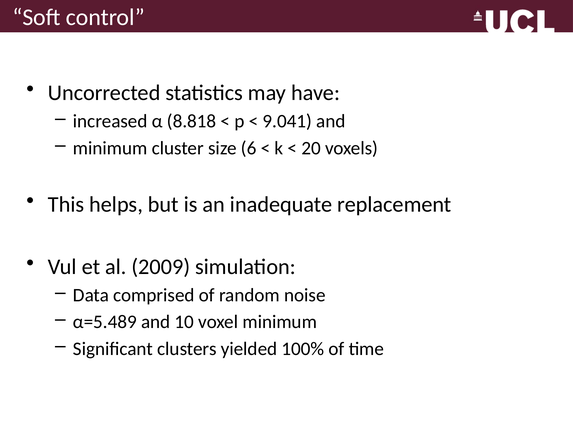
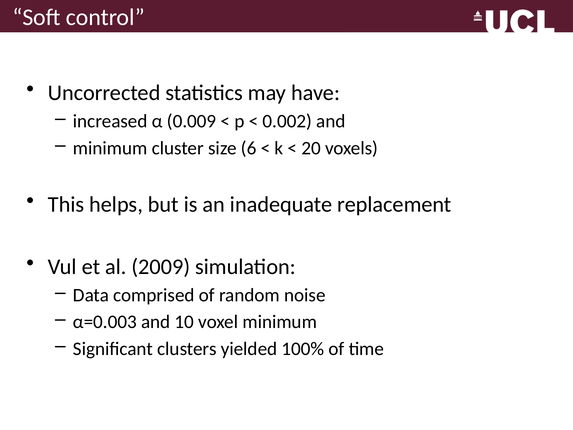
8.818: 8.818 -> 0.009 (192, 121)
9.041: 9.041 -> 0.002 (287, 121)
α=5.489: α=5.489 -> α=0.003 (105, 322)
